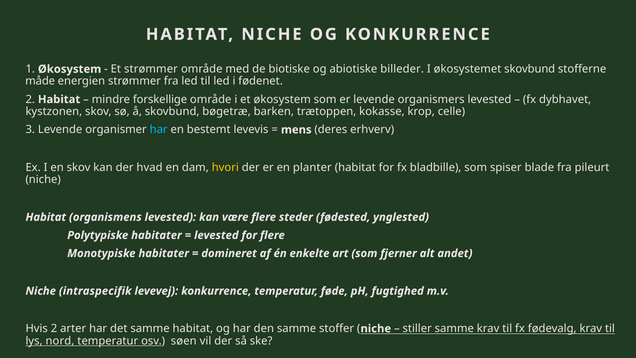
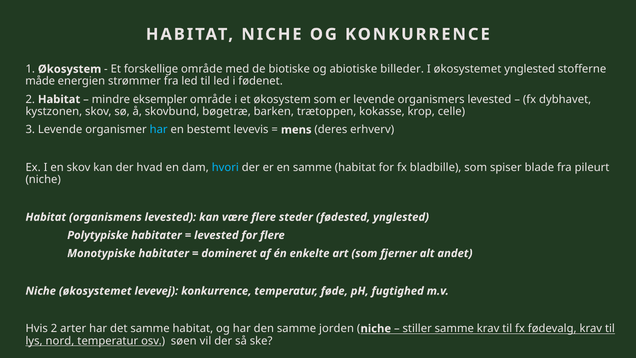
Et strømmer: strømmer -> forskellige (151, 69)
økosystemet skovbund: skovbund -> ynglested (530, 69)
forskellige: forskellige -> eksempler (160, 99)
hvori colour: yellow -> light blue (225, 167)
en planter: planter -> samme (312, 167)
Niche intraspecifik: intraspecifik -> økosystemet (95, 291)
stoffer: stoffer -> jorden (337, 328)
